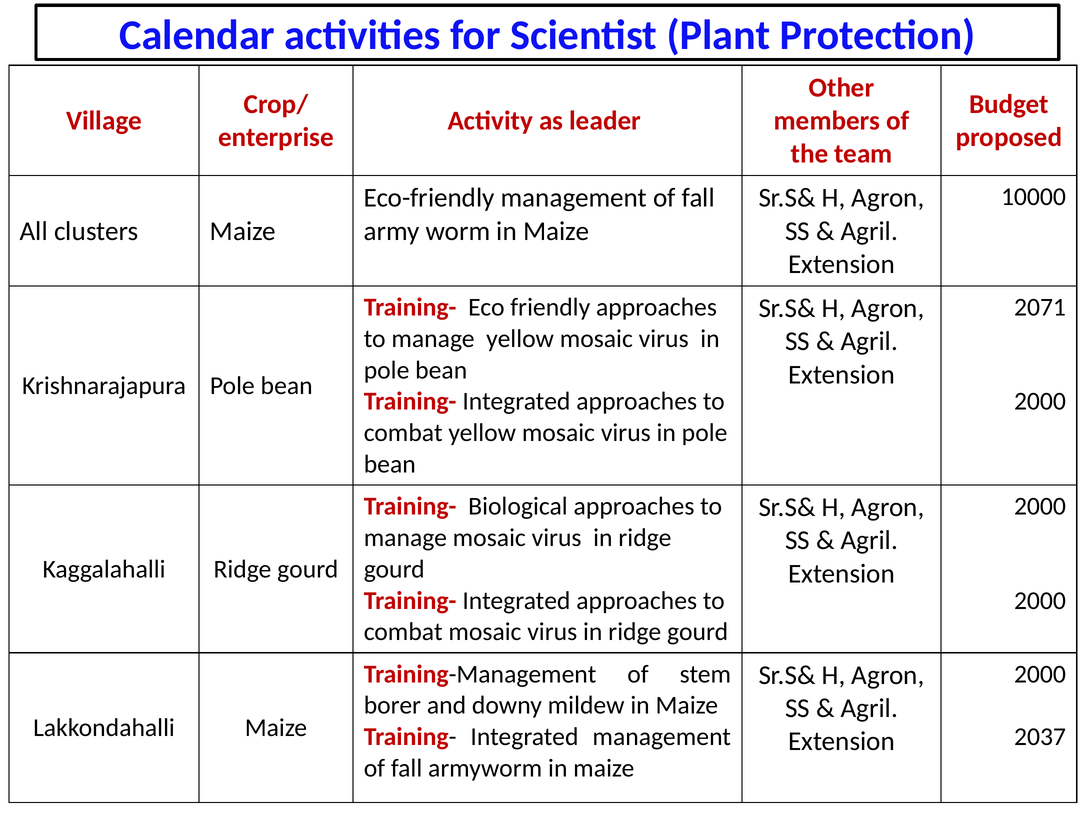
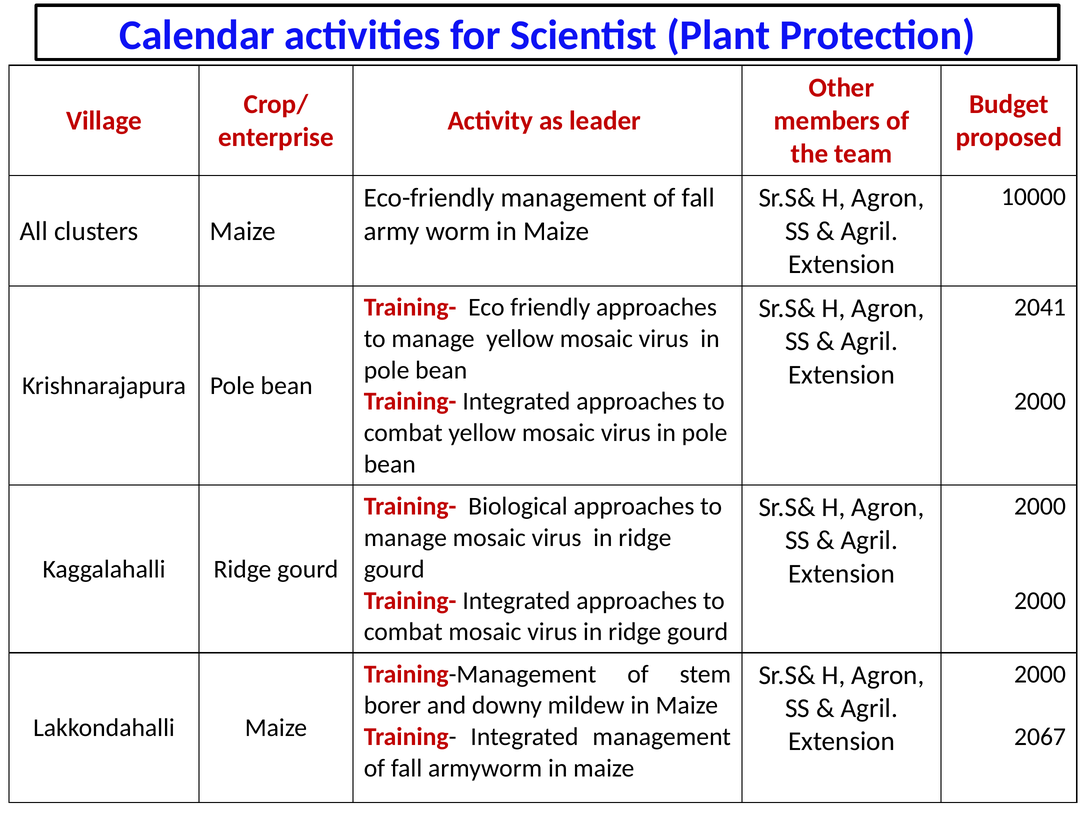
2071: 2071 -> 2041 (1040, 307)
2037: 2037 -> 2067 (1040, 736)
